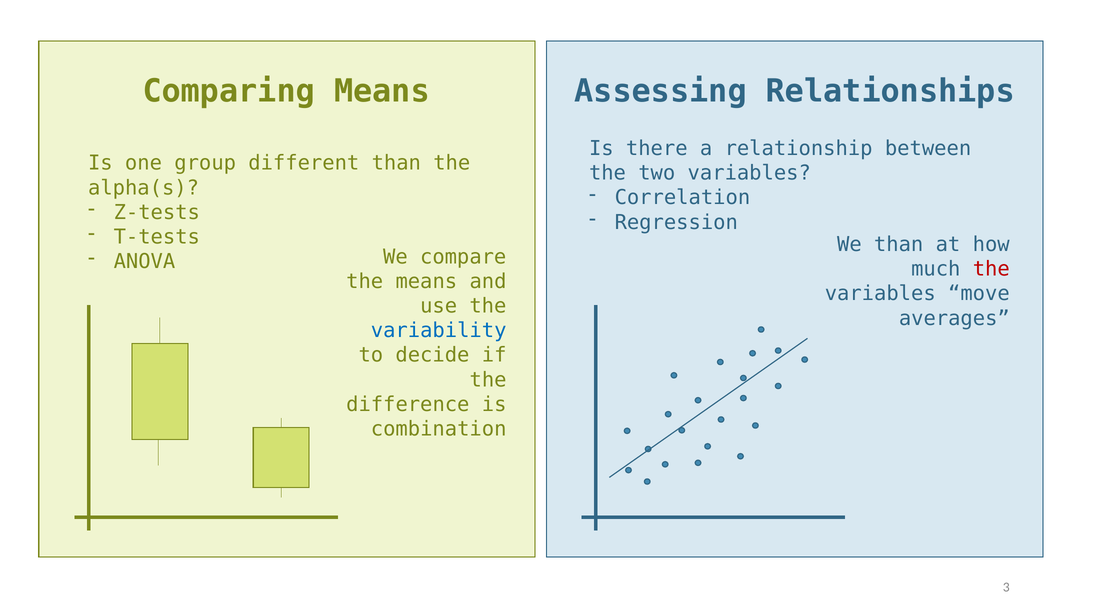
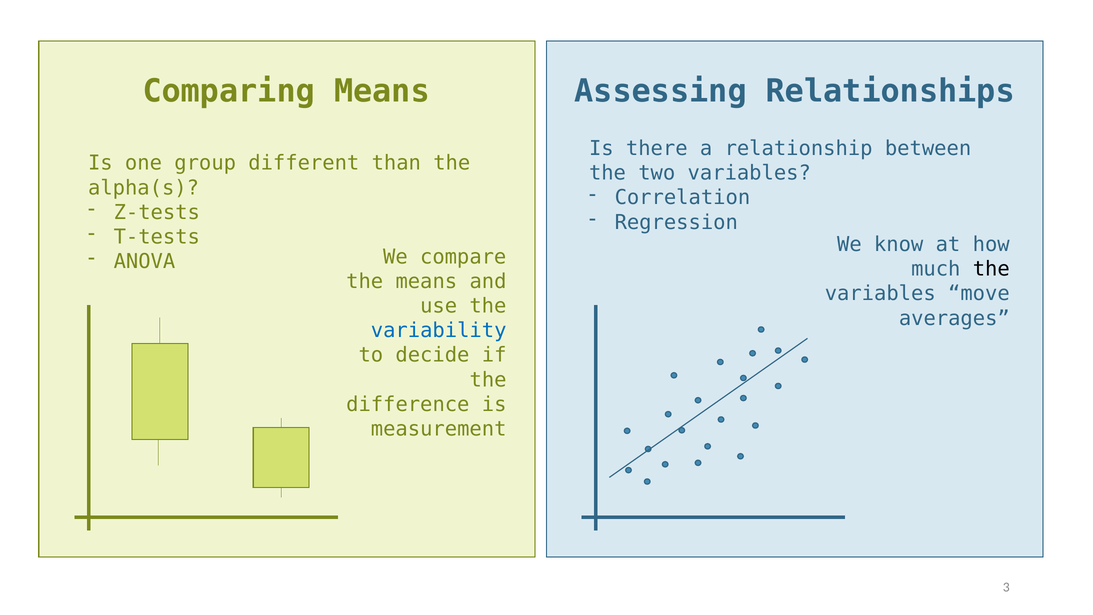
We than: than -> know (899, 244)
the colour: red -> black (991, 269)
combination: combination -> measurement (439, 429)
